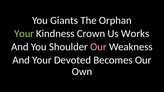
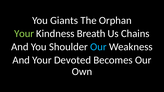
Crown: Crown -> Breath (91, 34)
Works: Works -> Chains (135, 34)
Our colour: pink -> light blue (98, 47)
